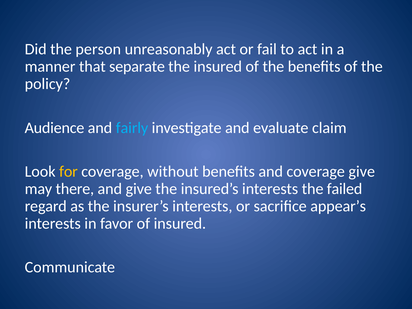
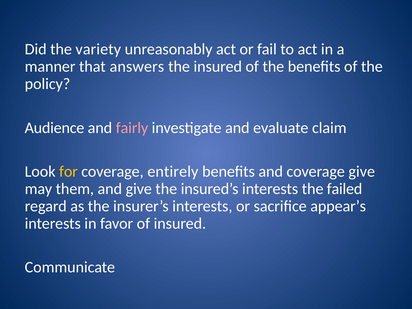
person: person -> variety (98, 49)
separate: separate -> answers (137, 67)
fairly colour: light blue -> pink (132, 128)
without: without -> entirely (173, 171)
there: there -> them (75, 189)
